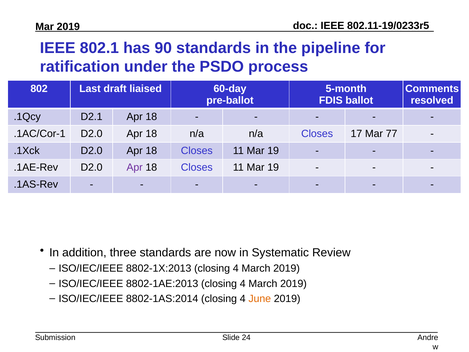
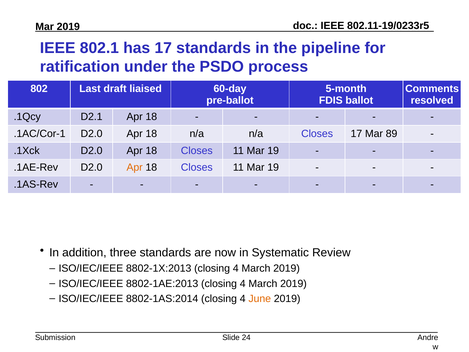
has 90: 90 -> 17 (163, 48)
77: 77 -> 89 (392, 134)
Apr colour: purple -> orange (135, 167)
